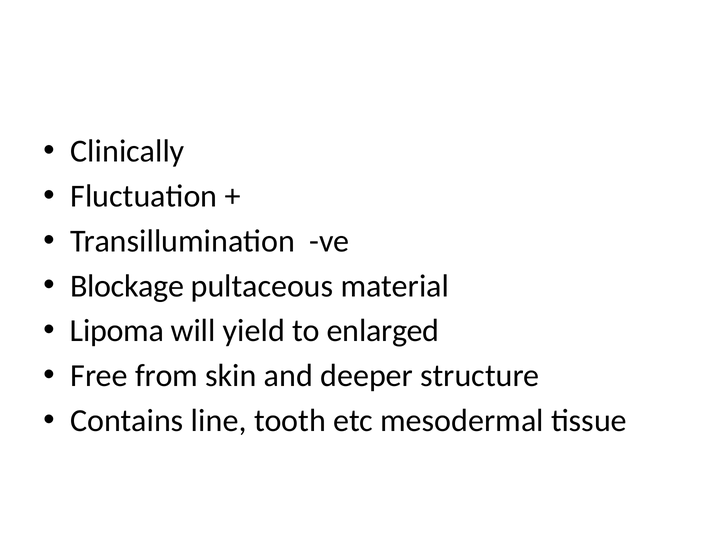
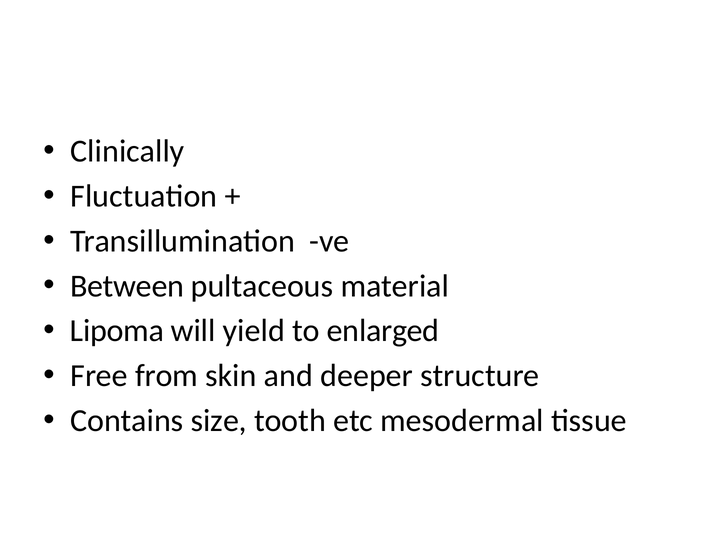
Blockage: Blockage -> Between (127, 286)
line: line -> size (219, 421)
